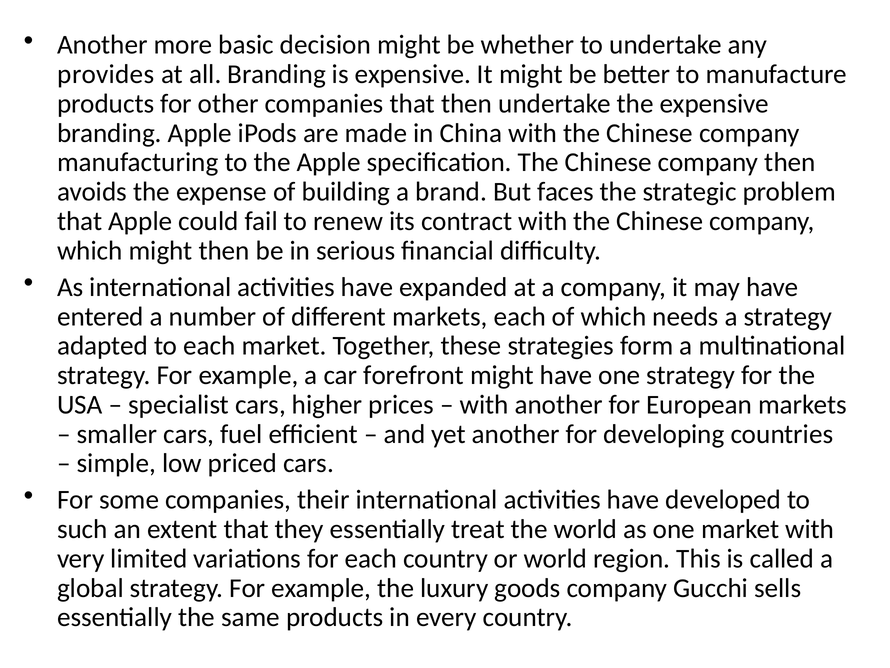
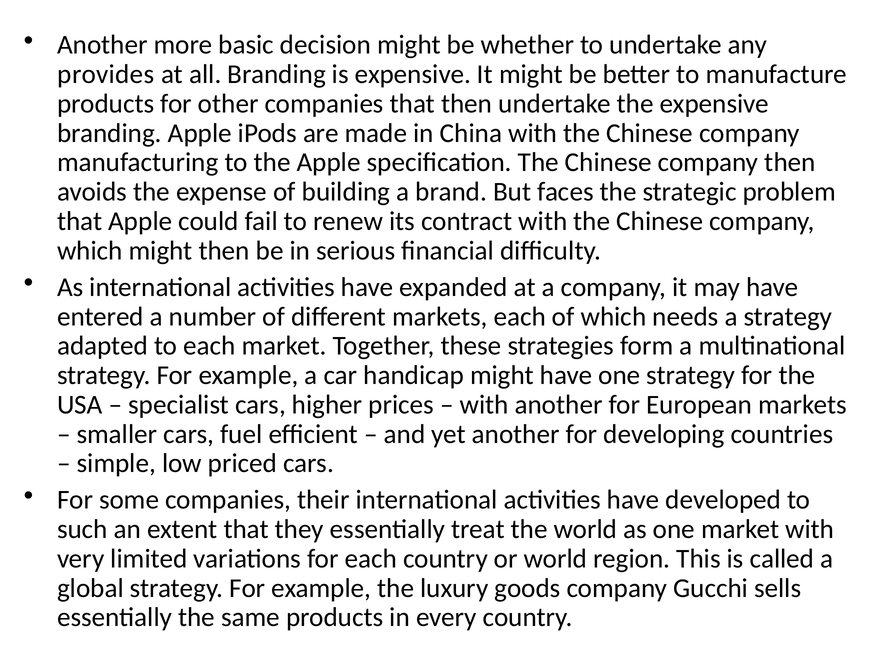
forefront: forefront -> handicap (414, 375)
